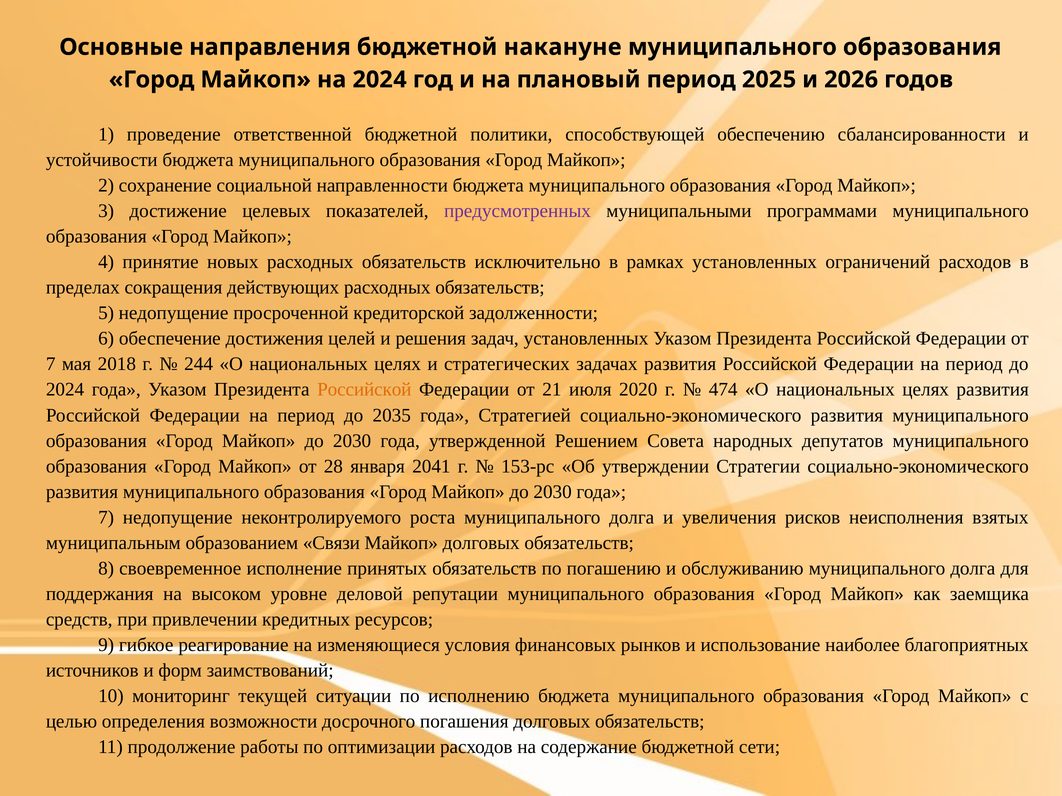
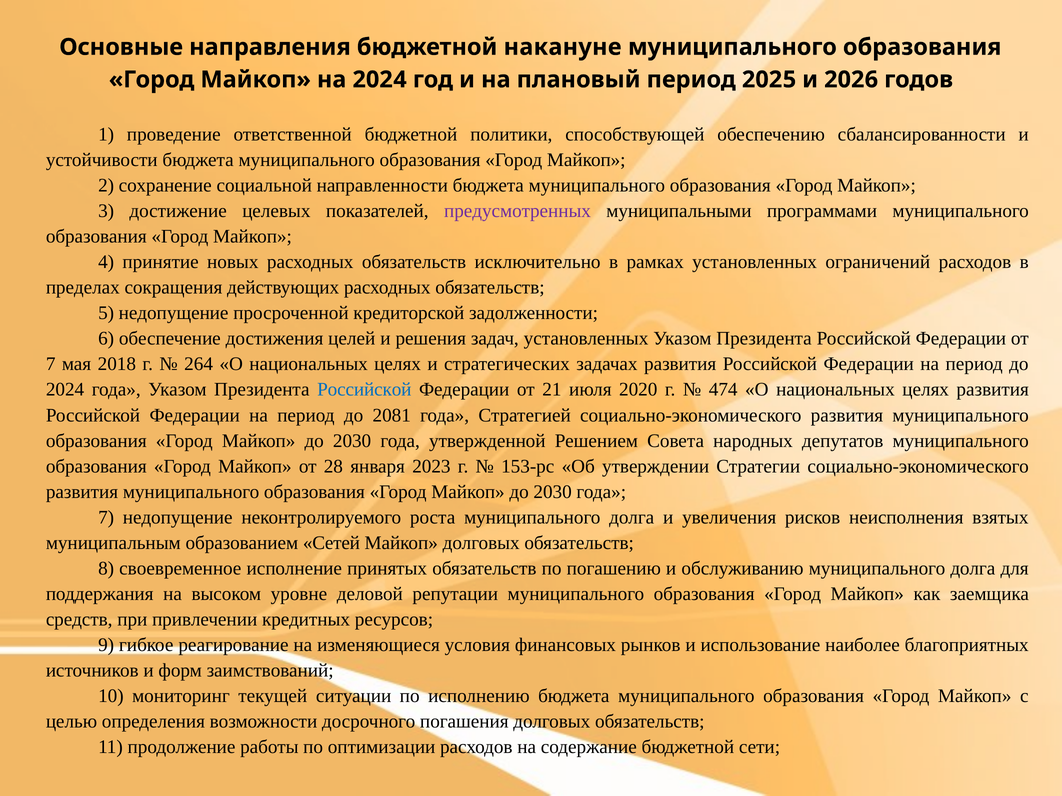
244: 244 -> 264 (199, 364)
Российской colour: orange -> blue (364, 390)
2035: 2035 -> 2081 (392, 415)
2041: 2041 -> 2023 (431, 467)
Связи: Связи -> Сетей (331, 543)
